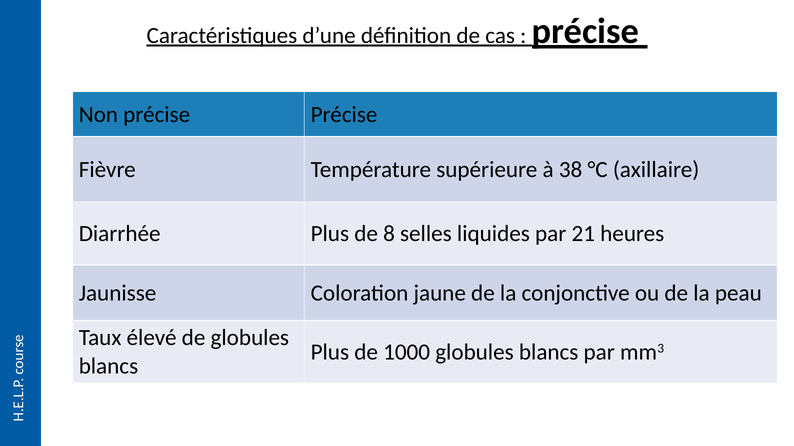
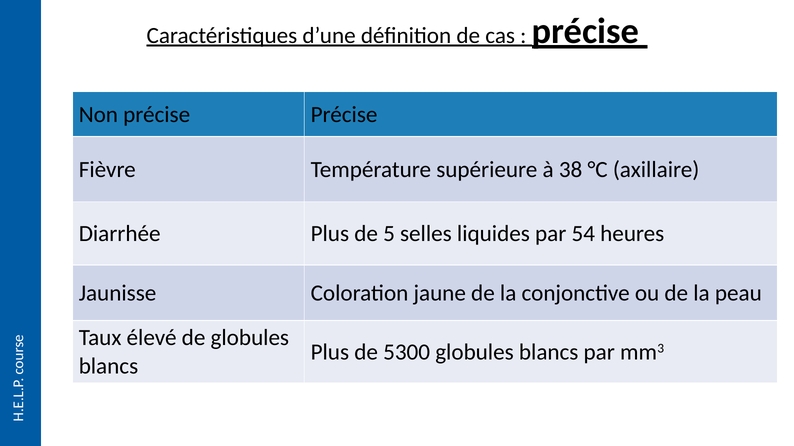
8: 8 -> 5 (389, 234)
21: 21 -> 54 (583, 234)
1000: 1000 -> 5300 (407, 352)
